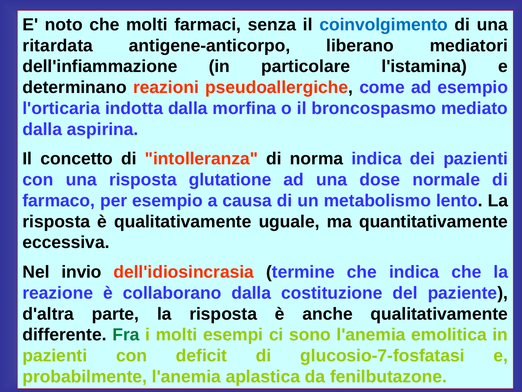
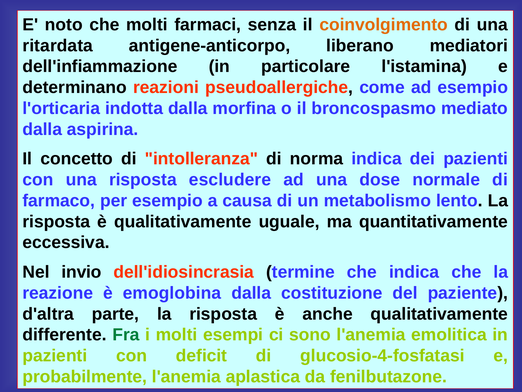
coinvolgimento colour: blue -> orange (384, 25)
glutatione: glutatione -> escludere (230, 180)
collaborano: collaborano -> emoglobina (172, 293)
glucosio-7-fosfatasi: glucosio-7-fosfatasi -> glucosio-4-fosfatasi (382, 355)
